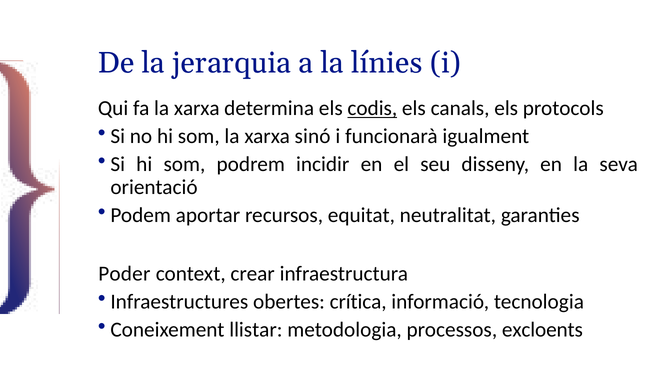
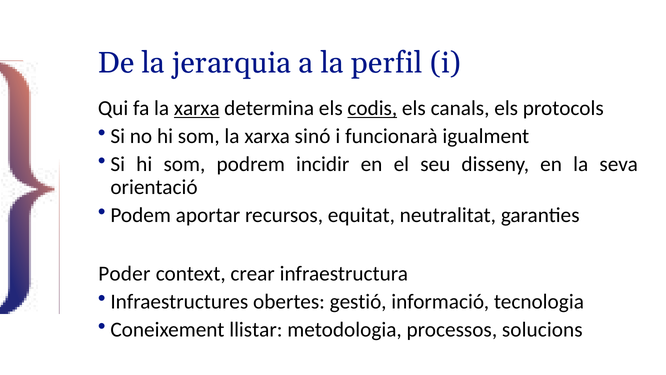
línies: línies -> perfil (387, 63)
xarxa underline: none -> present (197, 108)
crítica: crítica -> gestió (358, 301)
excloents: excloents -> solucions (542, 329)
